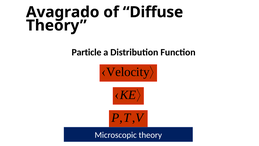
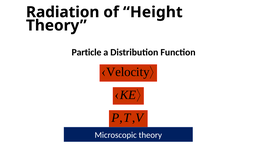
Avagrado: Avagrado -> Radiation (63, 12)
Diffuse: Diffuse -> Height (153, 12)
